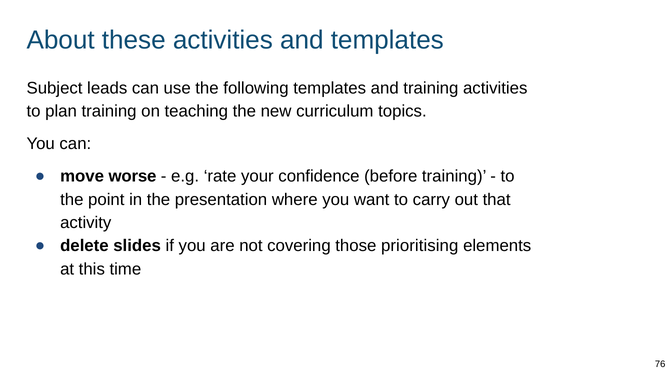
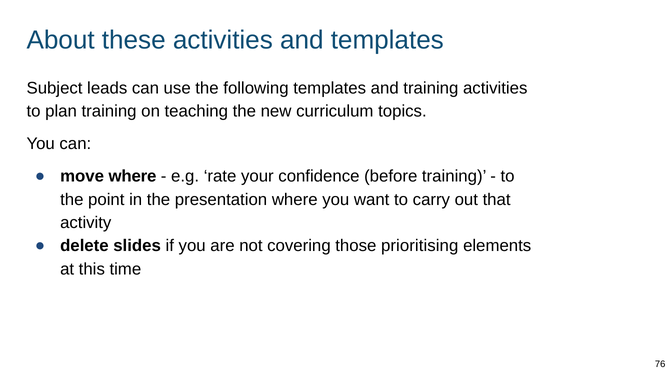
move worse: worse -> where (133, 176)
